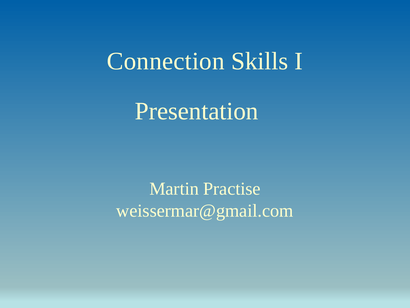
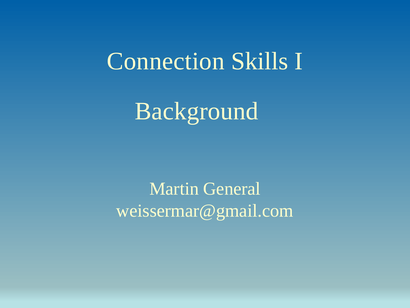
Presentation: Presentation -> Background (197, 111)
Practise: Practise -> General (232, 189)
